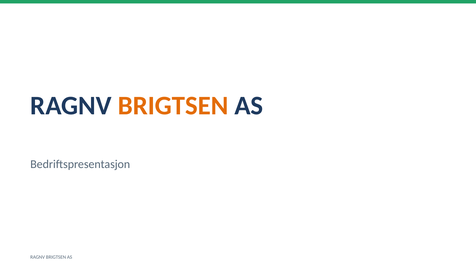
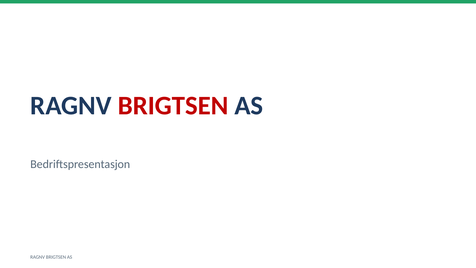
BRIGTSEN colour: orange -> red (173, 106)
